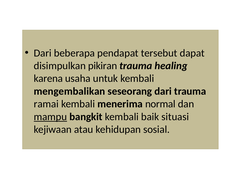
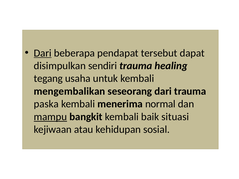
Dari underline: none -> present (43, 53)
pikiran: pikiran -> sendiri (103, 66)
karena: karena -> tegang (48, 79)
ramai: ramai -> paska (46, 104)
